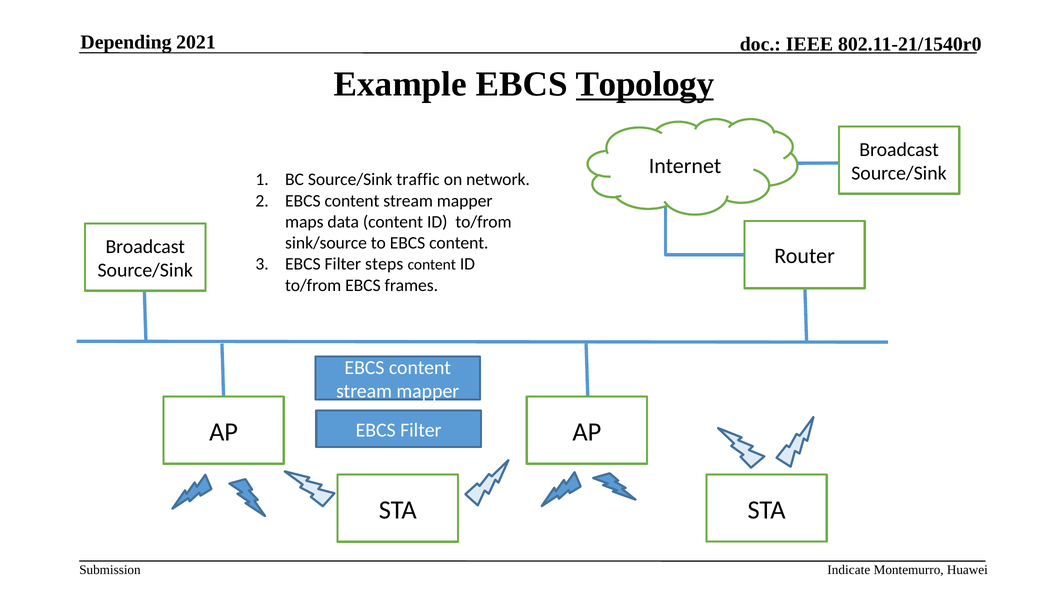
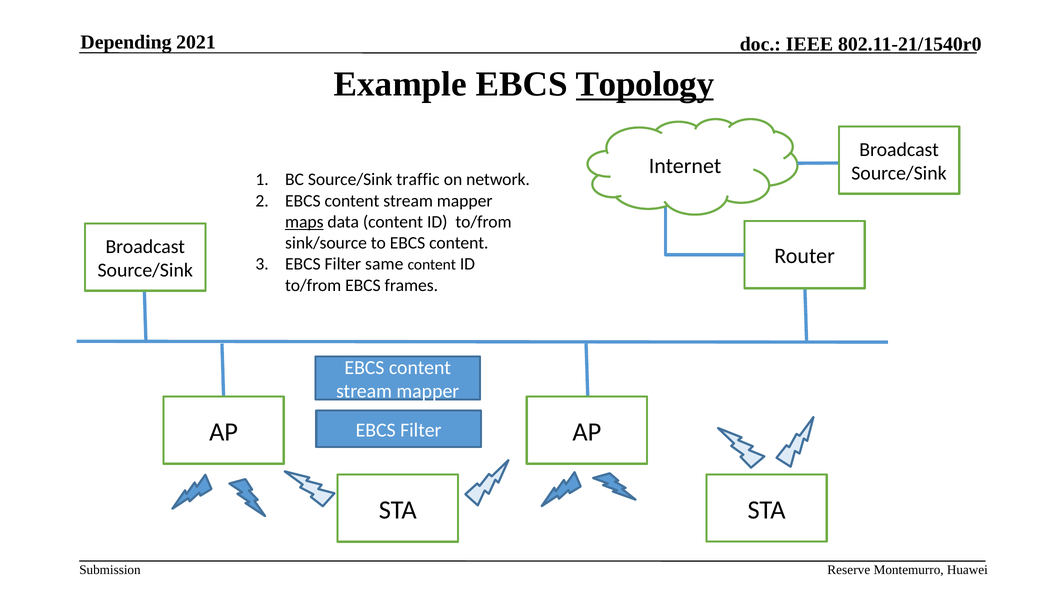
maps underline: none -> present (304, 222)
steps: steps -> same (384, 264)
Indicate: Indicate -> Reserve (849, 570)
